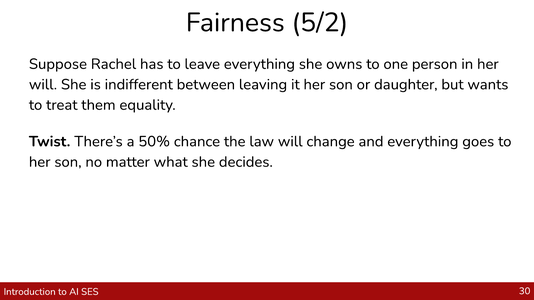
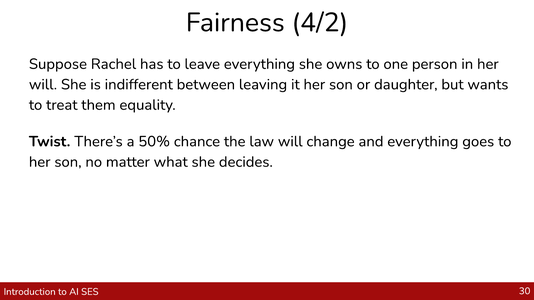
5/2: 5/2 -> 4/2 (320, 23)
